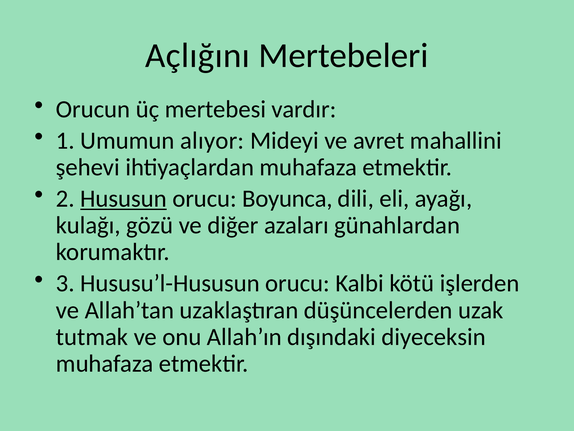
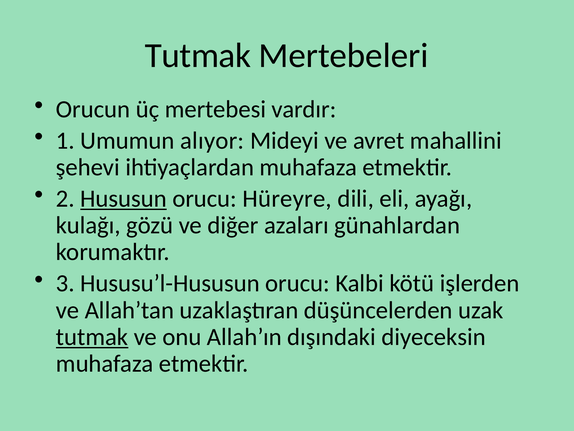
Açlığını: Açlığını -> Tutmak (198, 56)
Boyunca: Boyunca -> Hüreyre (287, 198)
tutmak underline: none -> present (92, 337)
